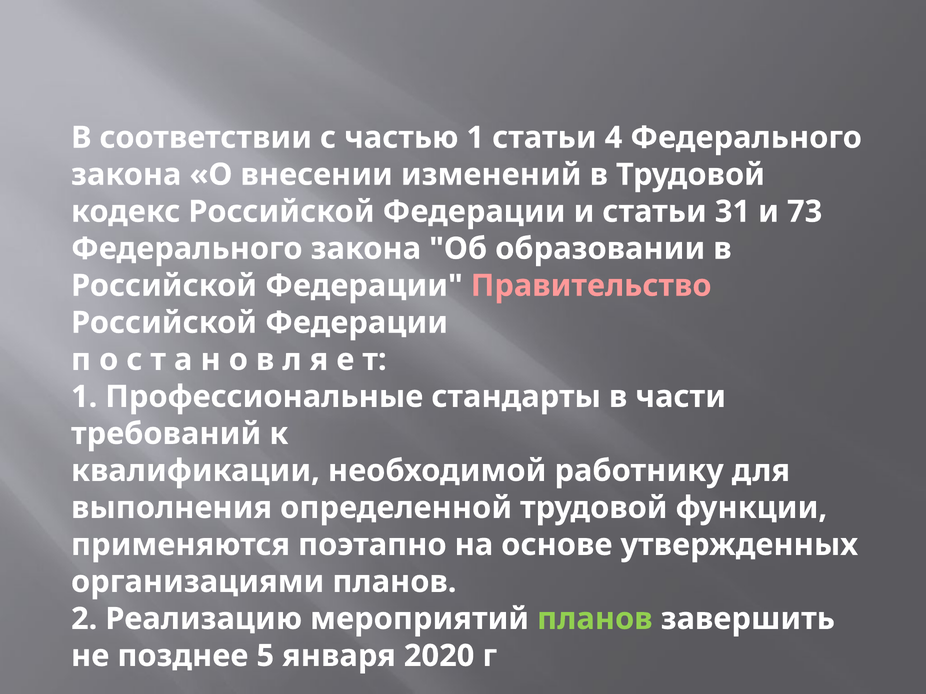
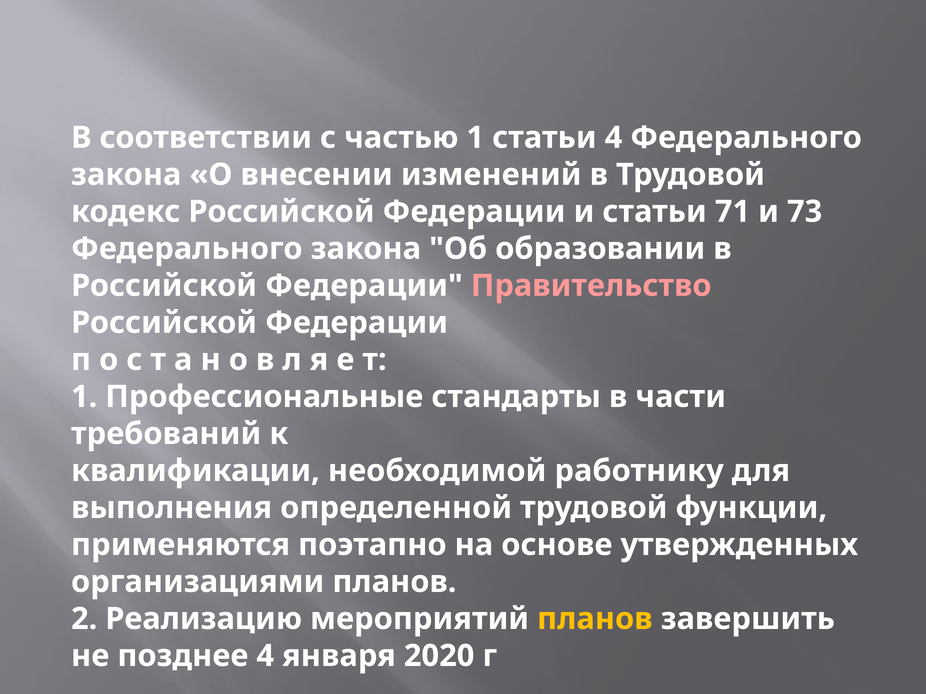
31: 31 -> 71 (732, 212)
планов colour: light green -> yellow (595, 619)
позднее 5: 5 -> 4 (265, 656)
